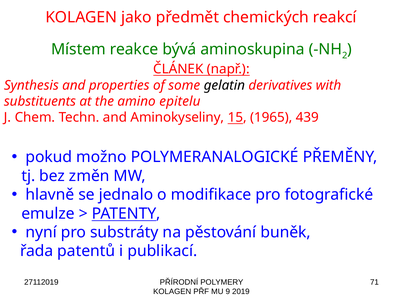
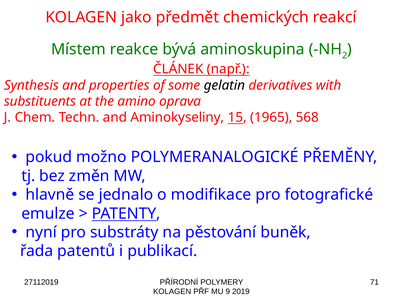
epitelu: epitelu -> oprava (180, 102)
439: 439 -> 568 (307, 118)
